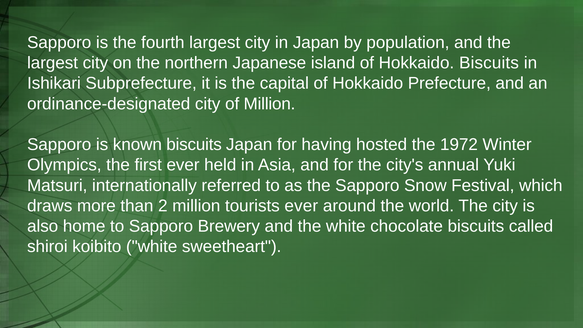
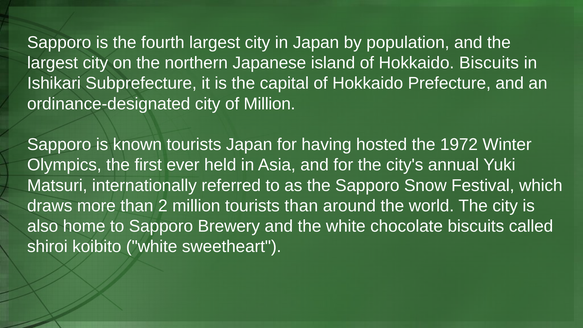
known biscuits: biscuits -> tourists (194, 145)
tourists ever: ever -> than (301, 206)
